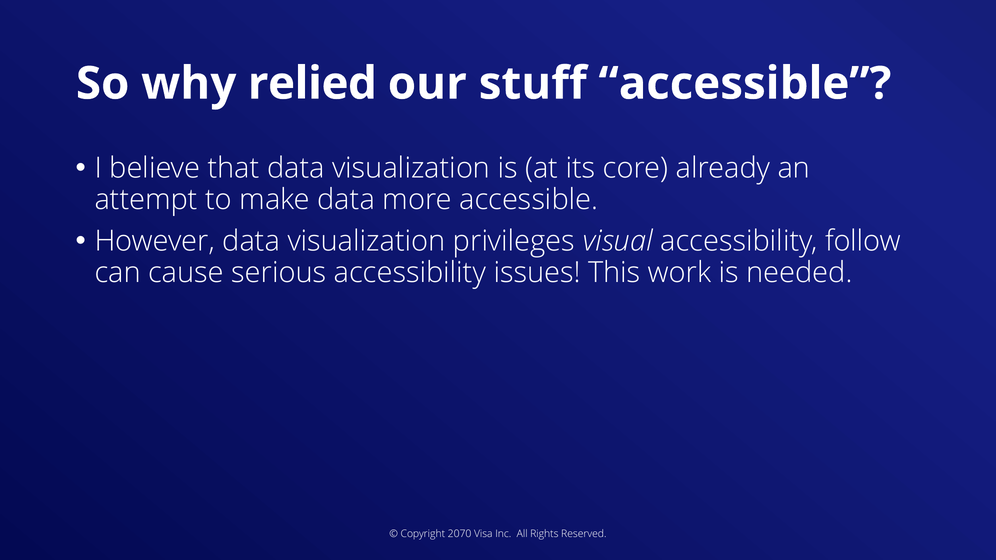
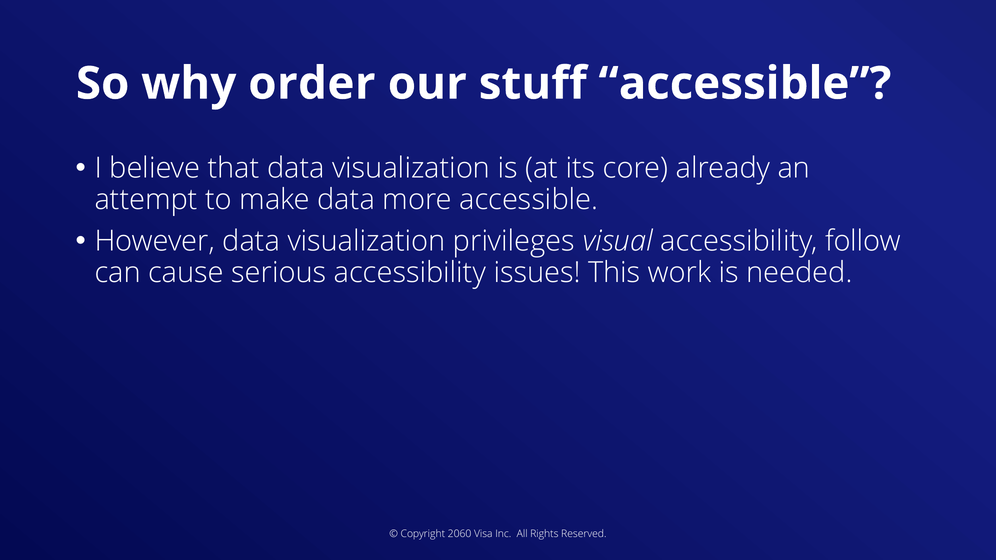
relied: relied -> order (312, 84)
2070: 2070 -> 2060 (460, 534)
